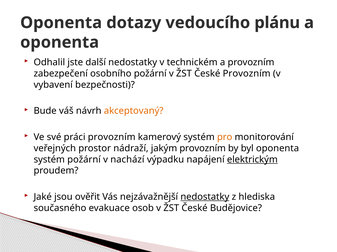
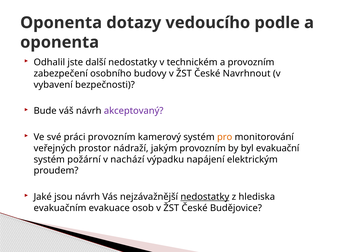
plánu: plánu -> podle (277, 23)
osobního požární: požární -> budovy (150, 74)
České Provozním: Provozním -> Navrhnout (247, 74)
akceptovaný colour: orange -> purple (134, 111)
byl oponenta: oponenta -> evakuační (278, 149)
elektrickým underline: present -> none (252, 160)
jsou ověřit: ověřit -> návrh (87, 197)
současného: současného -> evakuačním (60, 209)
